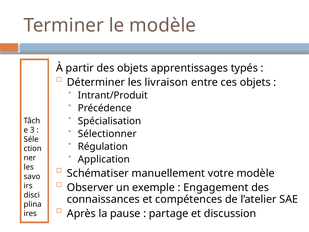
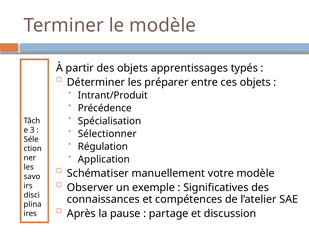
livraison: livraison -> préparer (166, 82)
Engagement: Engagement -> Significatives (216, 187)
